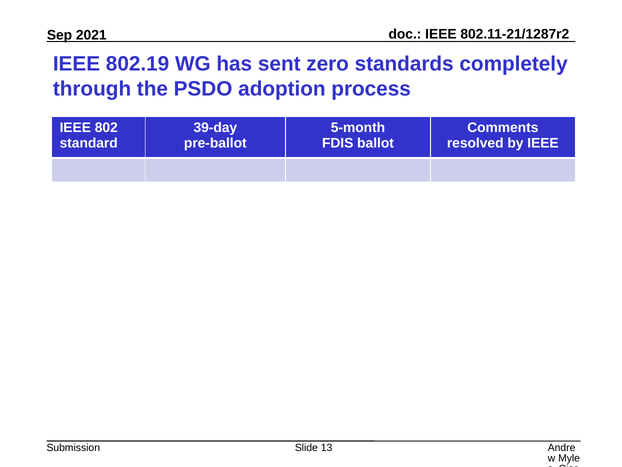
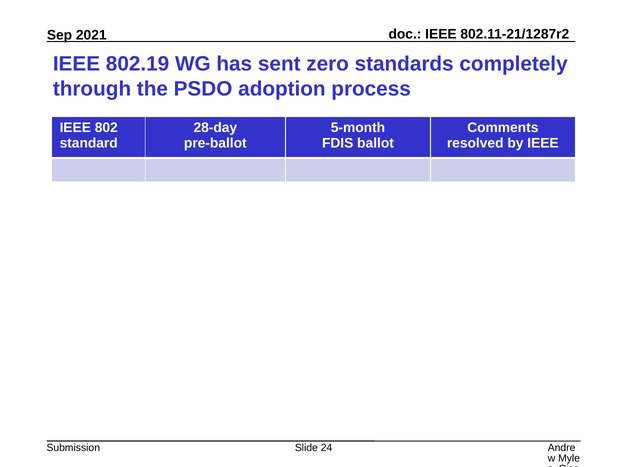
39-day: 39-day -> 28-day (215, 127)
13: 13 -> 24 (327, 447)
